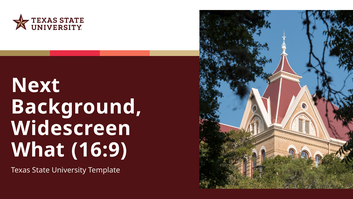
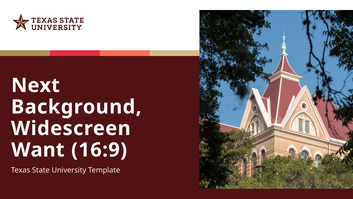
What: What -> Want (38, 150)
